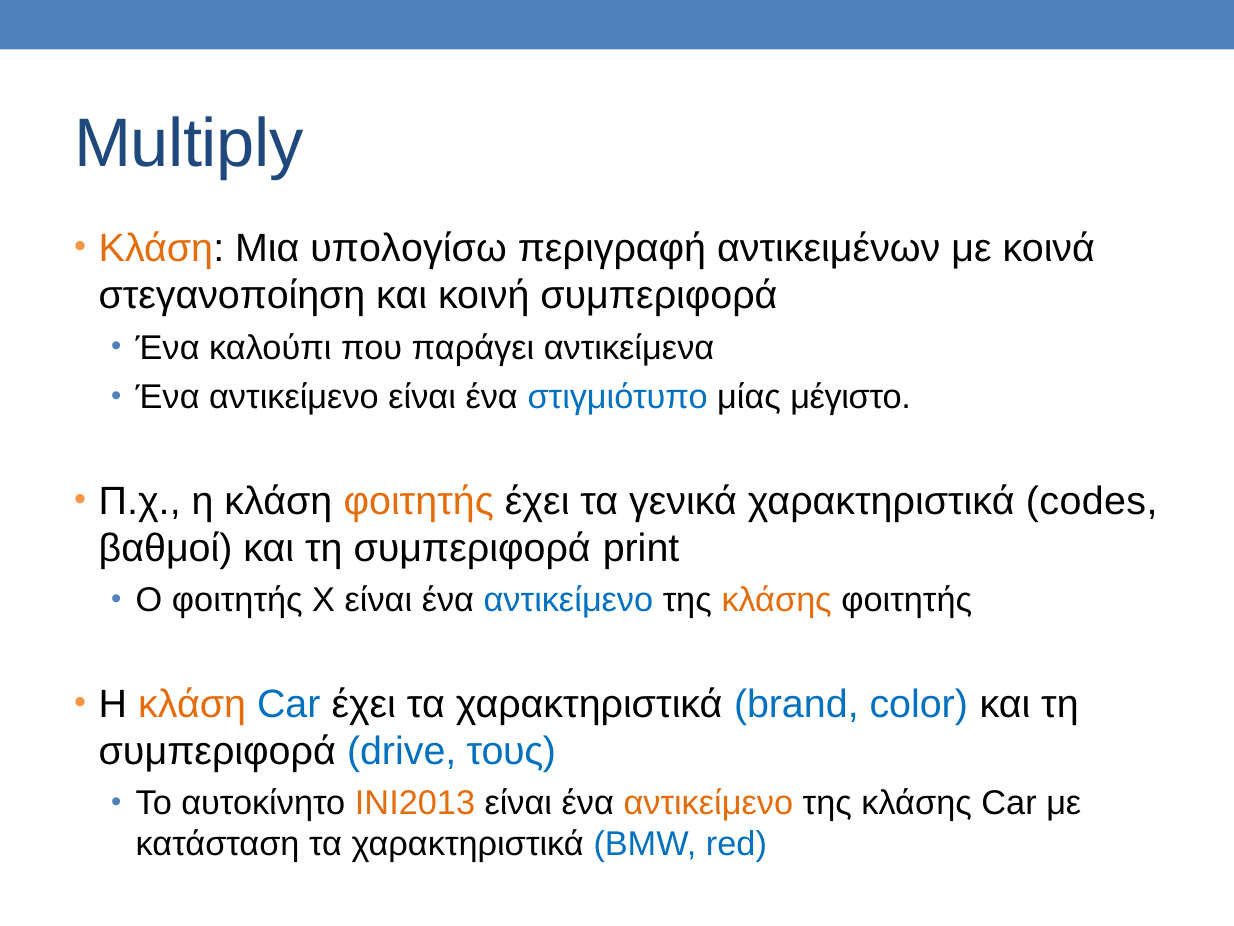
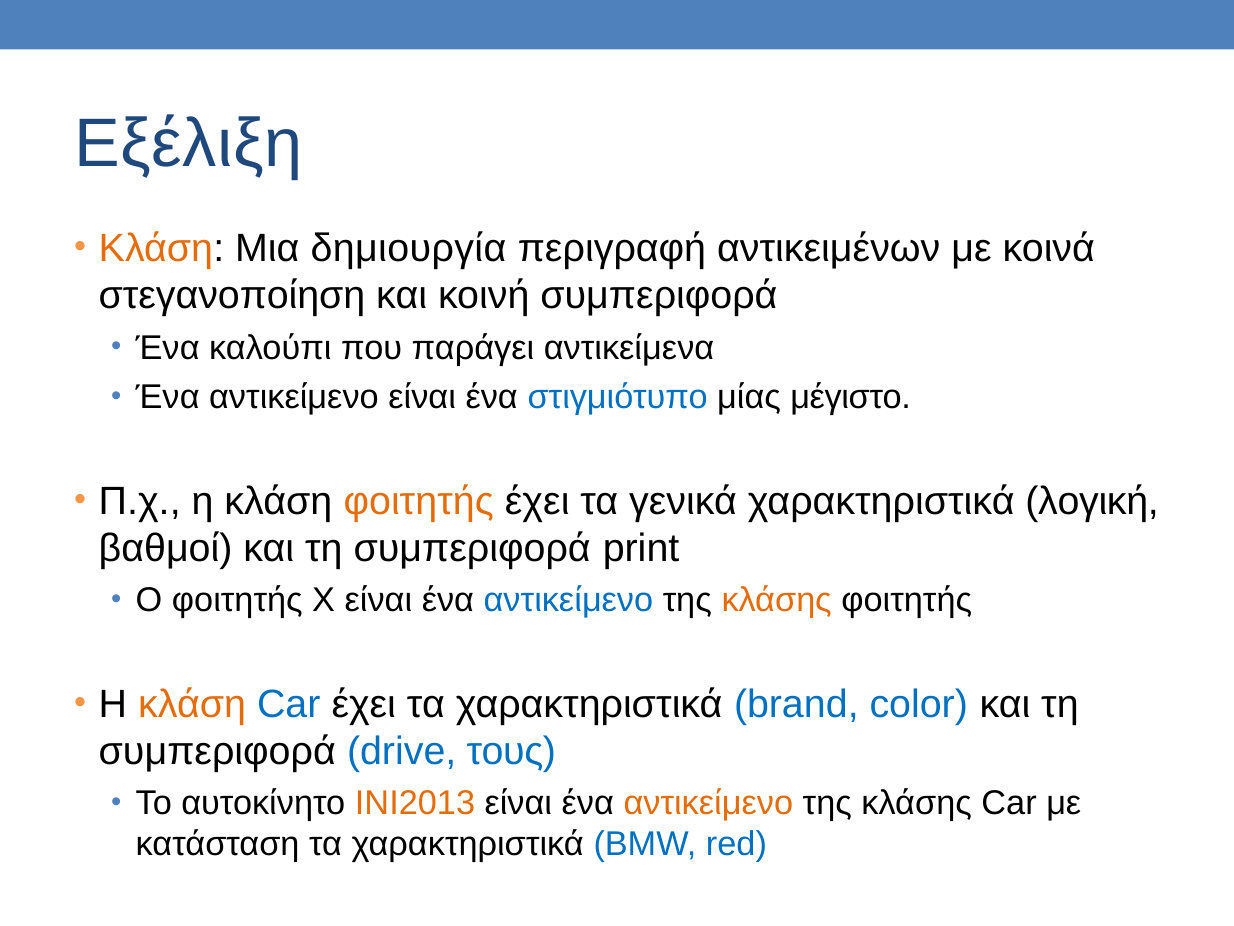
Multiply: Multiply -> Εξέλιξη (188, 144)
υπολογίσω: υπολογίσω -> δημιουργία (408, 249)
codes: codes -> λογική (1092, 501)
